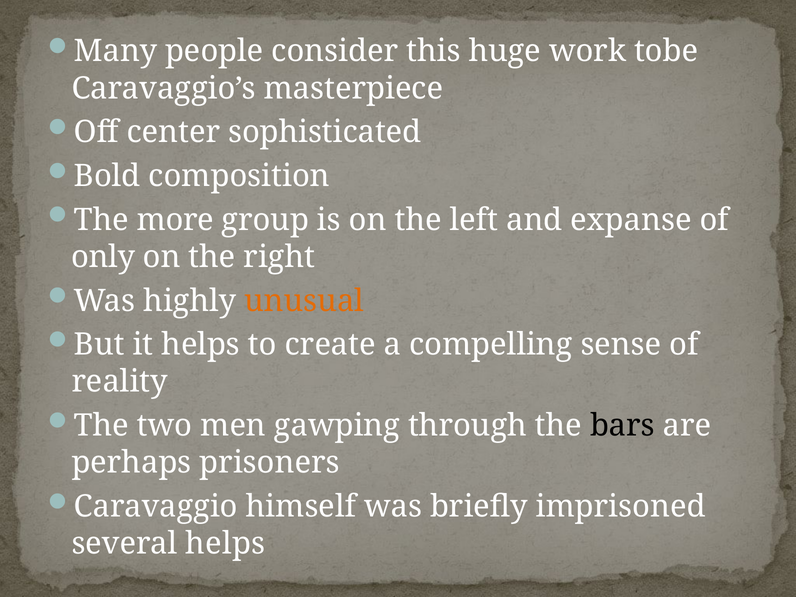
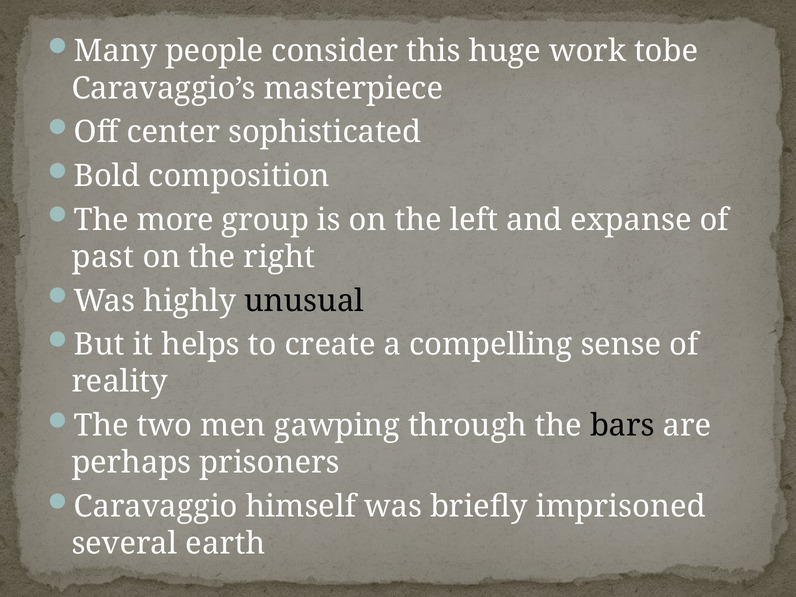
only: only -> past (103, 257)
unusual colour: orange -> black (304, 301)
several helps: helps -> earth (225, 544)
